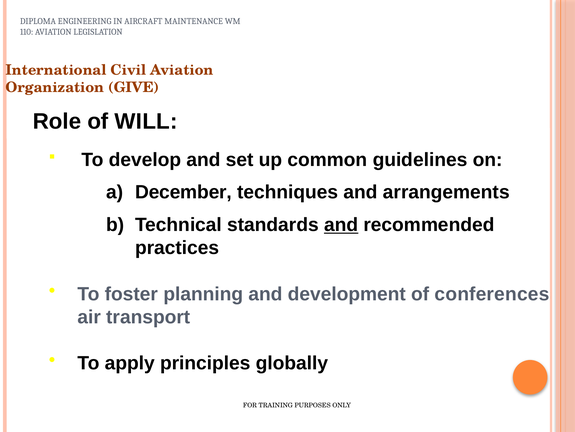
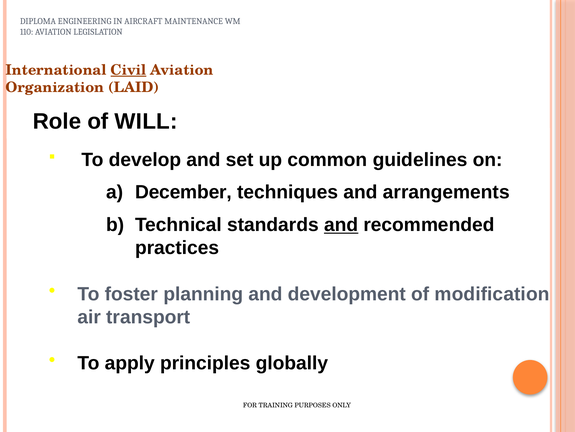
Civil underline: none -> present (128, 70)
GIVE: GIVE -> LAID (134, 87)
conferences: conferences -> modification (492, 294)
